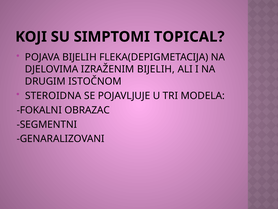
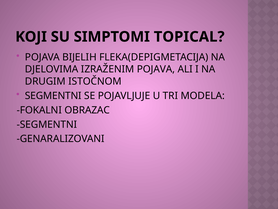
IZRAŽENIM BIJELIH: BIJELIH -> POJAVA (156, 69)
STEROIDNA: STEROIDNA -> SEGMENTNI (53, 95)
